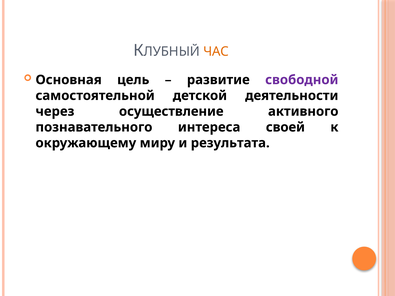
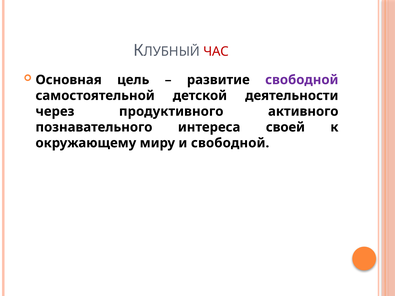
ЧАС colour: orange -> red (216, 52)
осуществление: осуществление -> продуктивного (171, 111)
и результата: результата -> свободной (230, 143)
